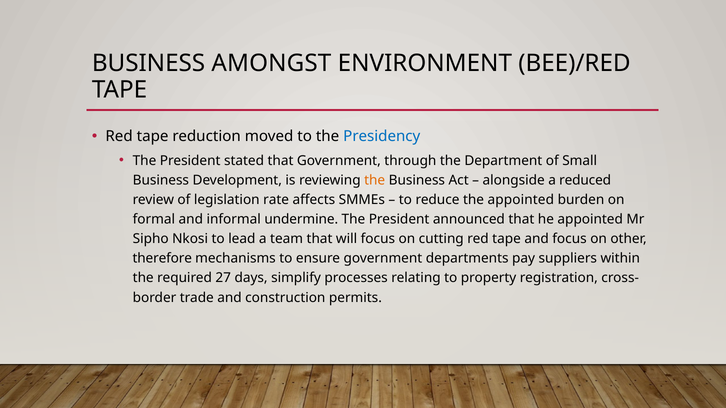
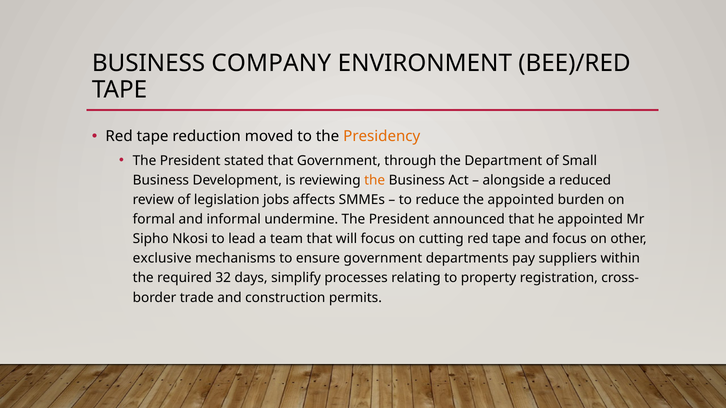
AMONGST: AMONGST -> COMPANY (271, 64)
Presidency colour: blue -> orange (382, 137)
rate: rate -> jobs (276, 200)
therefore: therefore -> exclusive (162, 259)
27: 27 -> 32 (223, 278)
